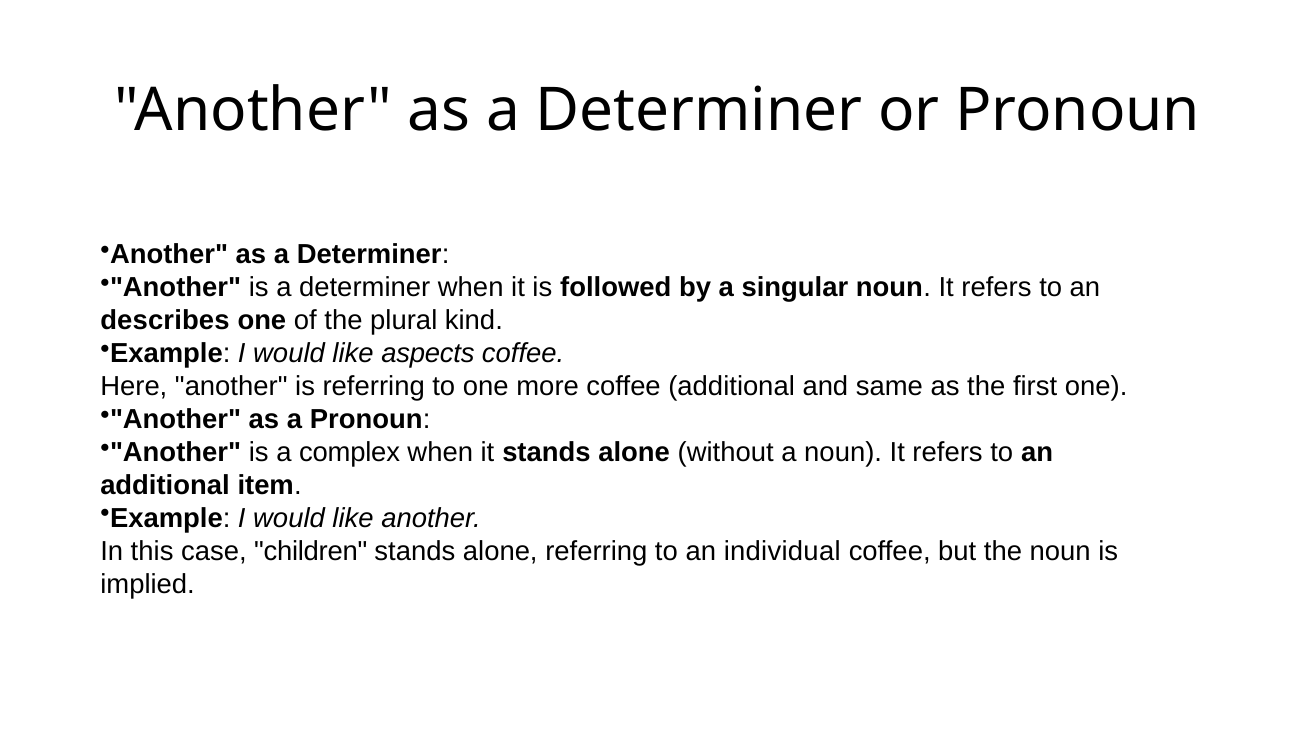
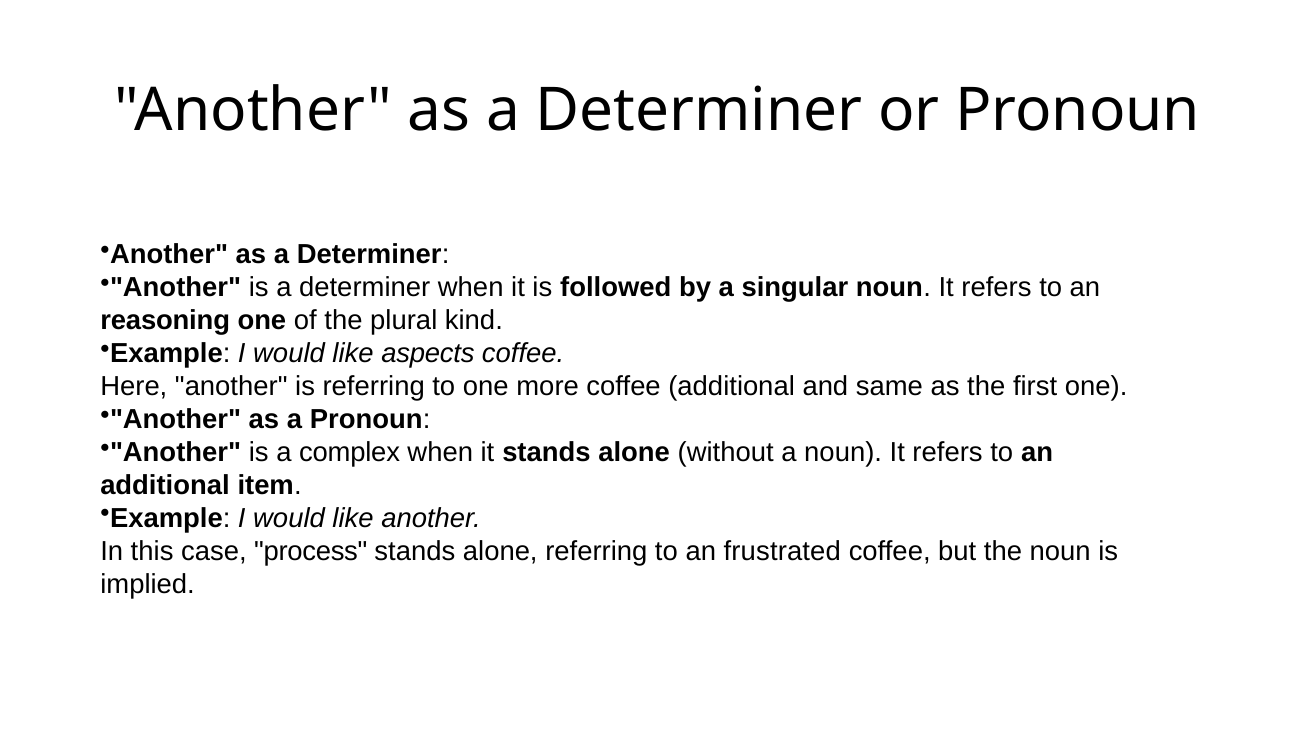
describes: describes -> reasoning (165, 320)
children: children -> process (311, 551)
individual: individual -> frustrated (782, 551)
